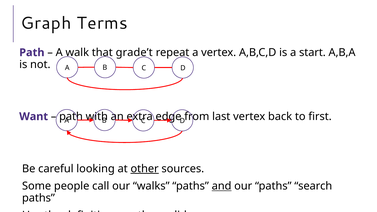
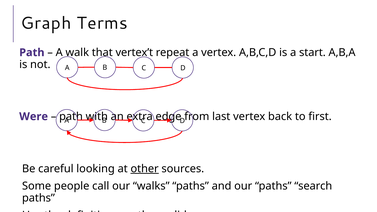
grade’t: grade’t -> vertex’t (134, 53)
Want: Want -> Were (34, 117)
and underline: present -> none (222, 186)
